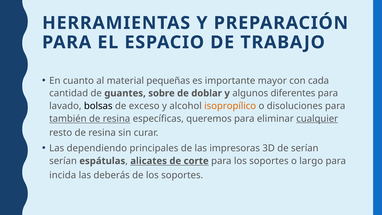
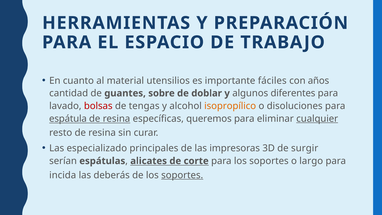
pequeñas: pequeñas -> utensilios (168, 81)
mayor: mayor -> fáciles (272, 81)
cada: cada -> años (319, 81)
bolsas colour: black -> red (98, 106)
exceso: exceso -> tengas (144, 106)
también: también -> espátula (68, 119)
dependiendo: dependiendo -> especializado (97, 148)
de serían: serían -> surgir (305, 148)
soportes underline: none -> present (182, 175)
